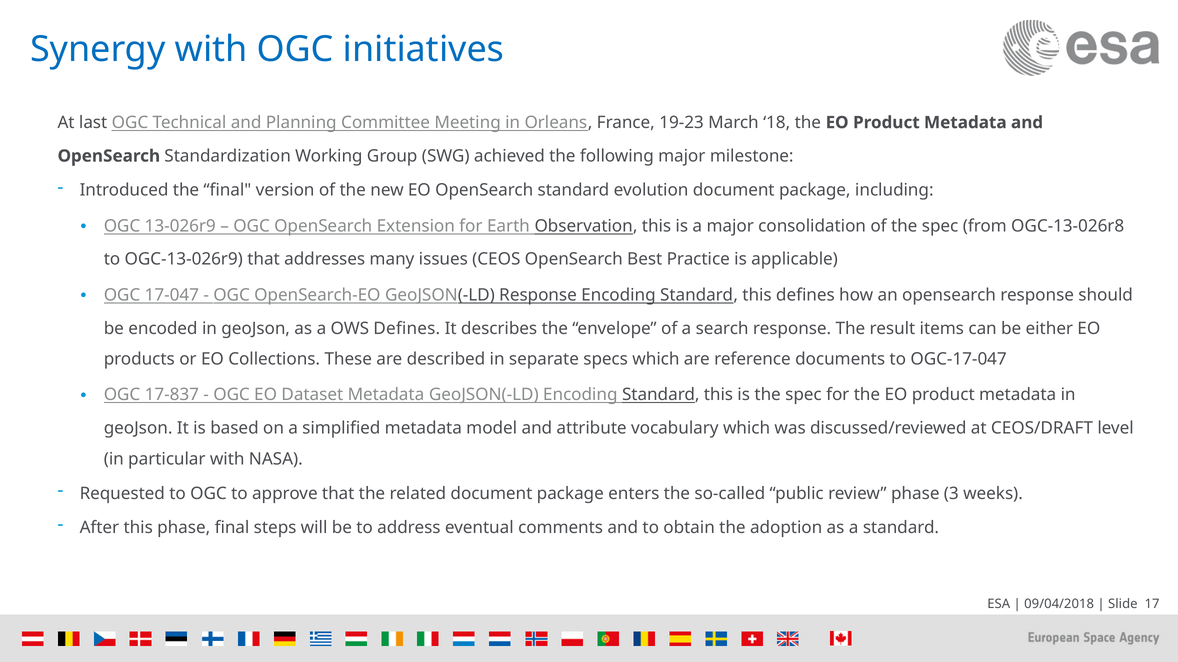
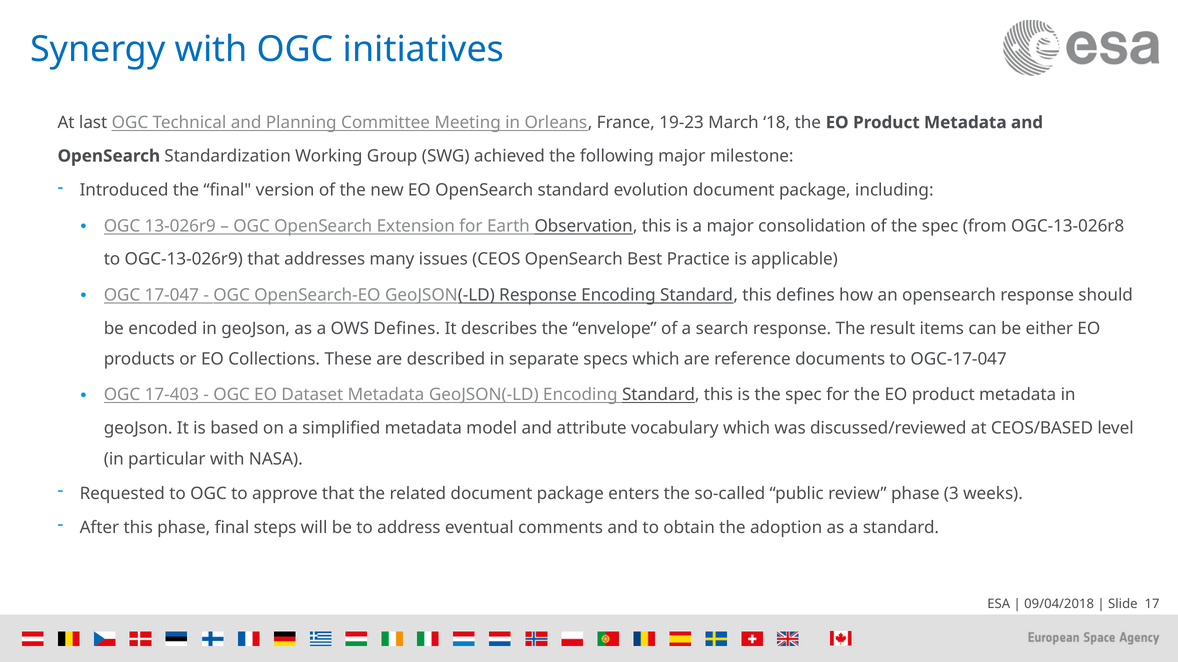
17-837: 17-837 -> 17-403 (172, 395)
CEOS/DRAFT: CEOS/DRAFT -> CEOS/BASED (1042, 429)
